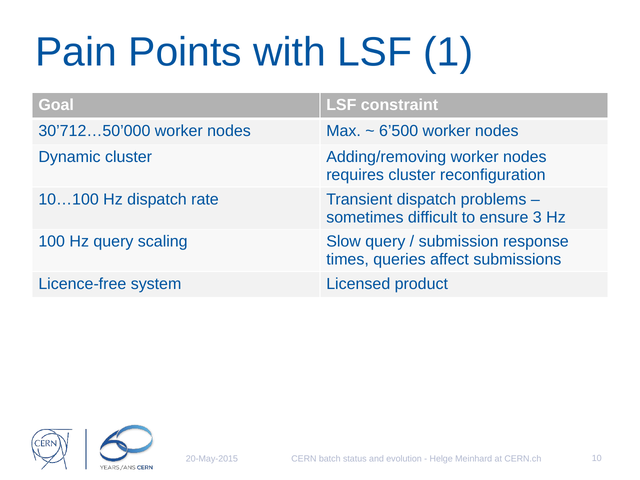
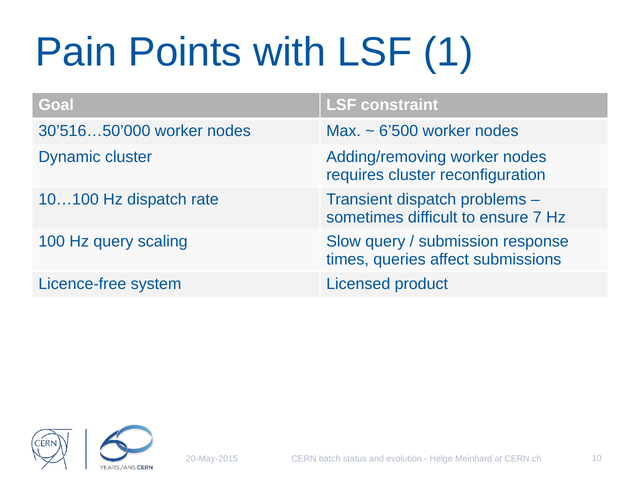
30’712…50’000: 30’712…50’000 -> 30’516…50’000 (94, 131)
3: 3 -> 7 (537, 217)
